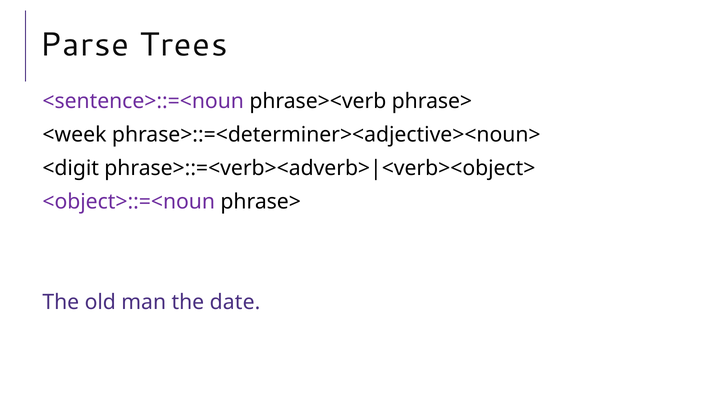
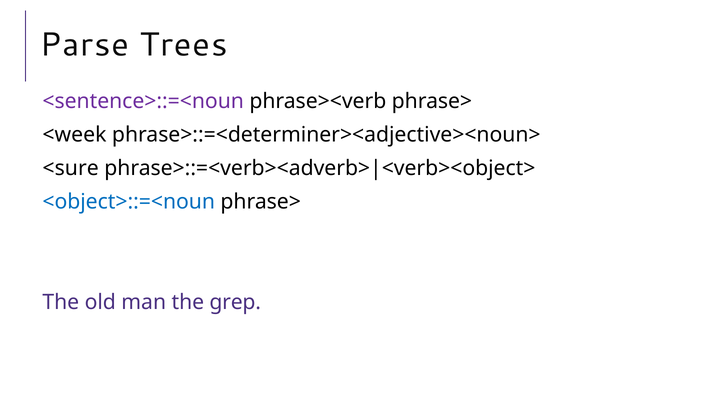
<digit: <digit -> <sure (71, 168)
<object>::=<noun colour: purple -> blue (129, 202)
date: date -> grep (235, 302)
